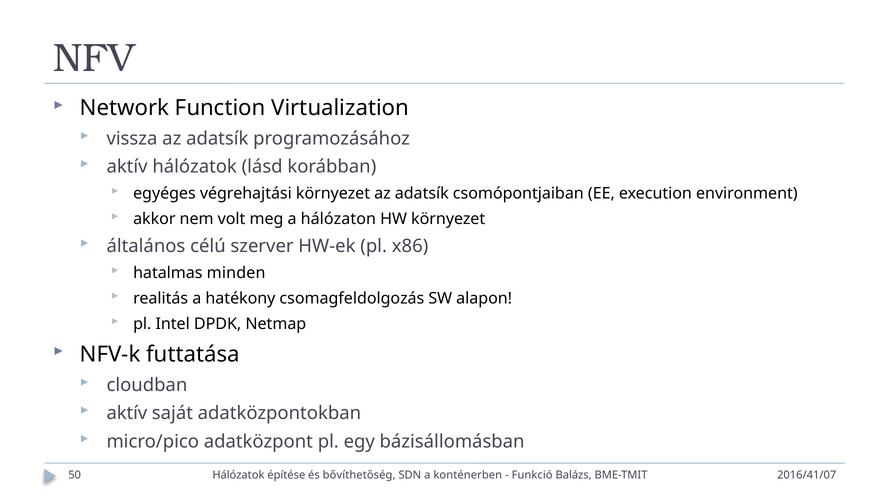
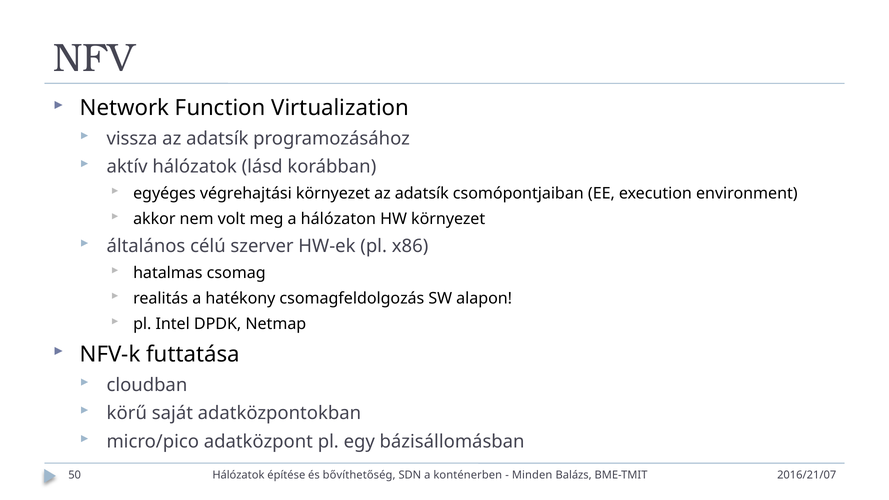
minden: minden -> csomag (236, 273)
aktív: aktív -> körű (127, 413)
Funkció: Funkció -> Minden (532, 475)
2016/41/07: 2016/41/07 -> 2016/21/07 (807, 475)
